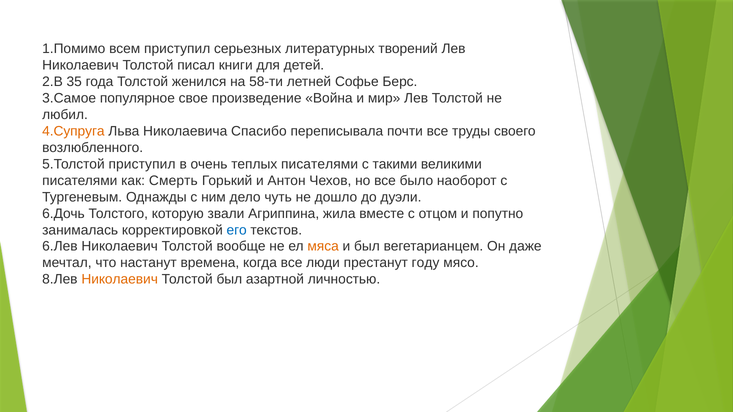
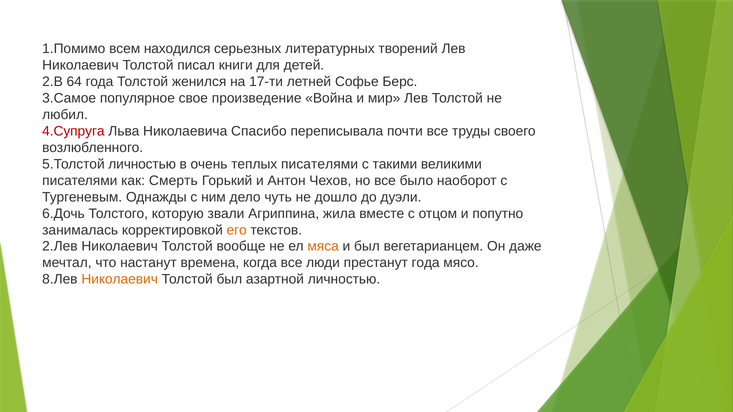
всем приступил: приступил -> находился (177, 49)
35: 35 -> 64 (74, 82)
58-ти: 58-ти -> 17-ти (266, 82)
4.Супруга colour: orange -> red (73, 131)
5.Толстой приступил: приступил -> личностью (142, 164)
его colour: blue -> orange (237, 230)
6.Лев: 6.Лев -> 2.Лев (60, 247)
престанут году: году -> года (426, 263)
